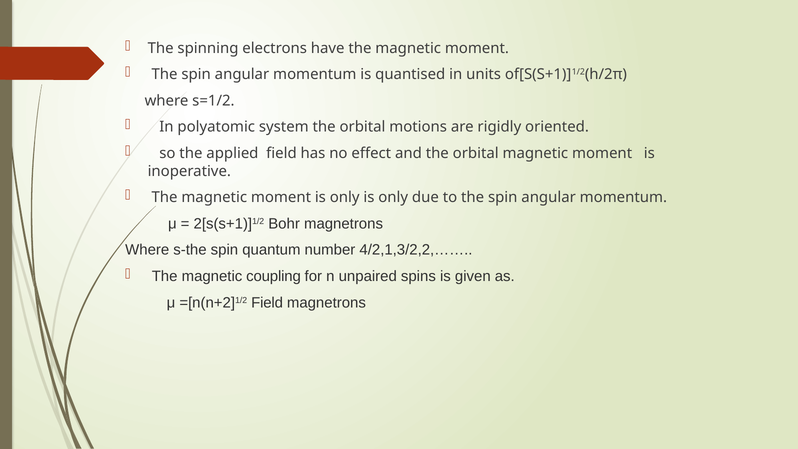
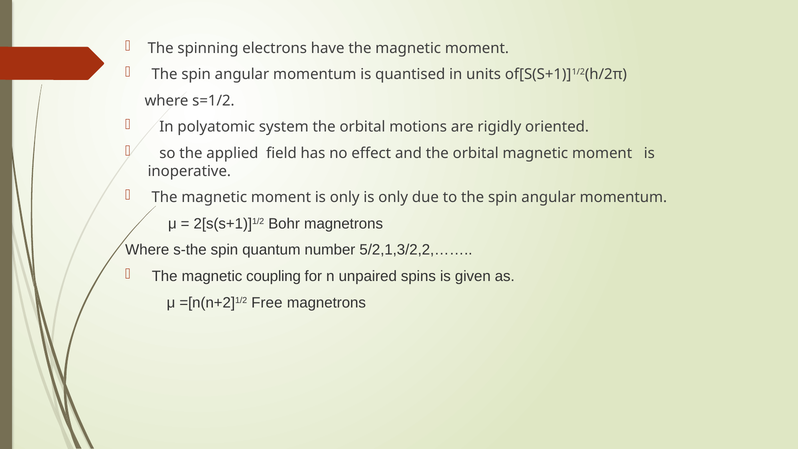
4/2,1,3/2,2,……: 4/2,1,3/2,2,…… -> 5/2,1,3/2,2,…… (416, 250)
=[n(n+2]1/2 Field: Field -> Free (267, 302)
